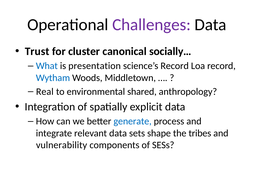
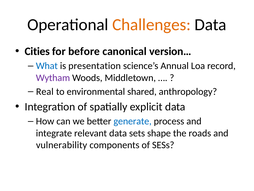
Challenges colour: purple -> orange (152, 25)
Trust: Trust -> Cities (37, 51)
cluster: cluster -> before (84, 51)
socially…: socially… -> version… (170, 51)
science’s Record: Record -> Annual (175, 66)
Wytham colour: blue -> purple (53, 78)
tribes: tribes -> roads (200, 133)
